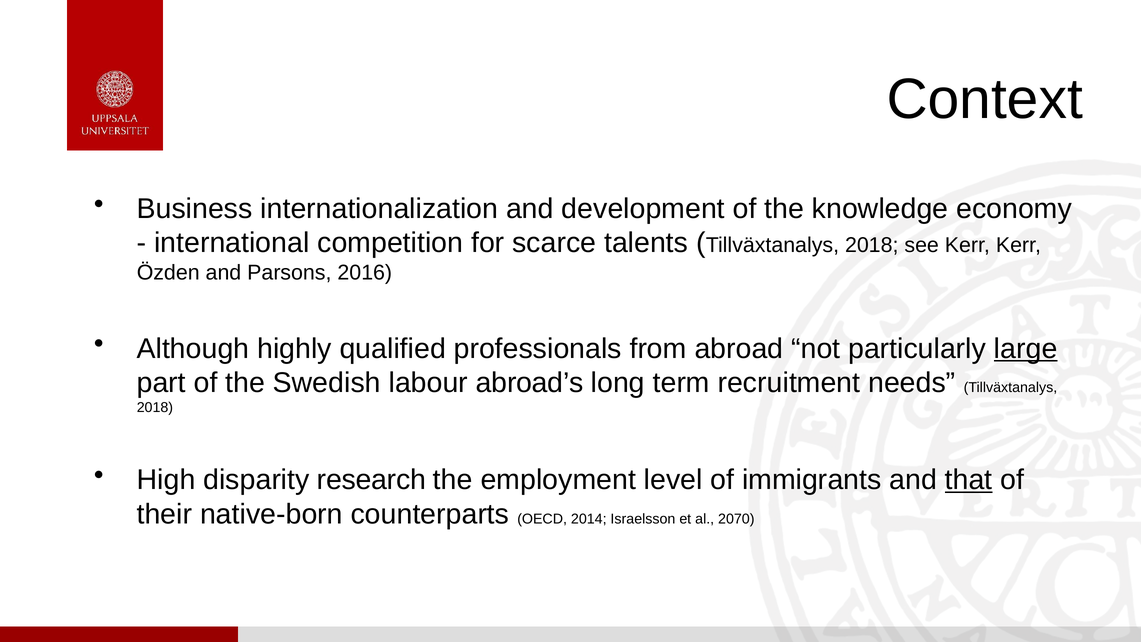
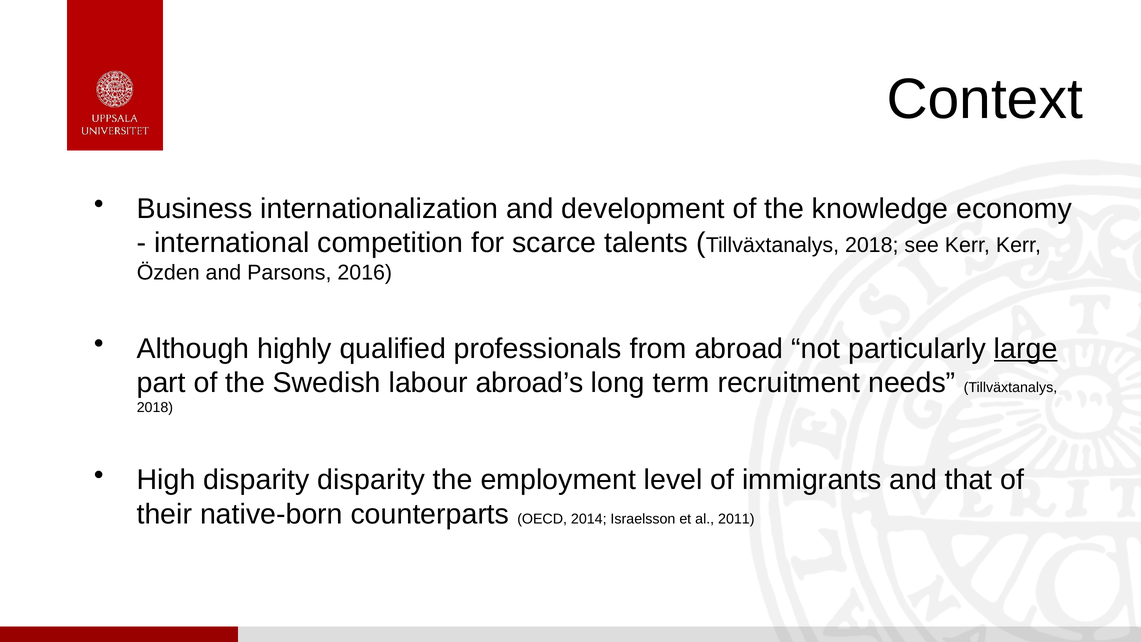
disparity research: research -> disparity (371, 480)
that underline: present -> none (969, 480)
2070: 2070 -> 2011 (736, 519)
